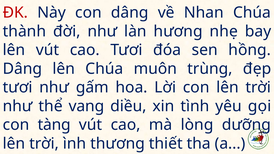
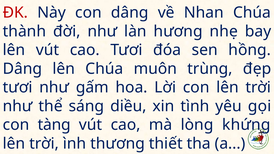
vang: vang -> sáng (86, 106)
dưỡng: dưỡng -> khứng (246, 125)
